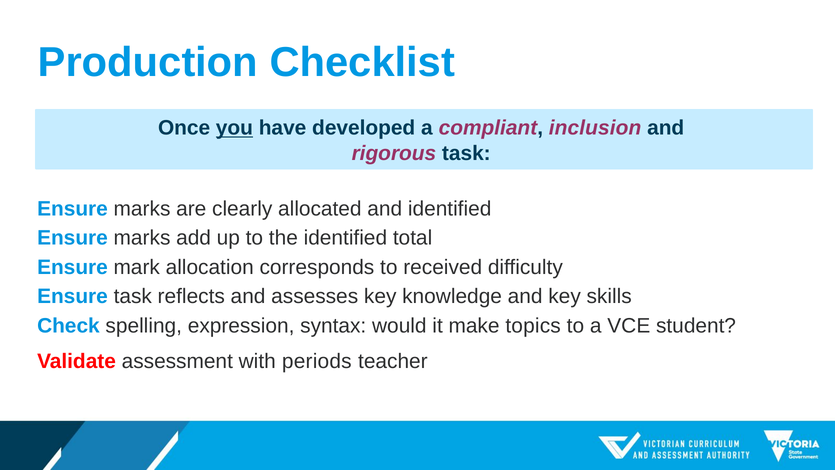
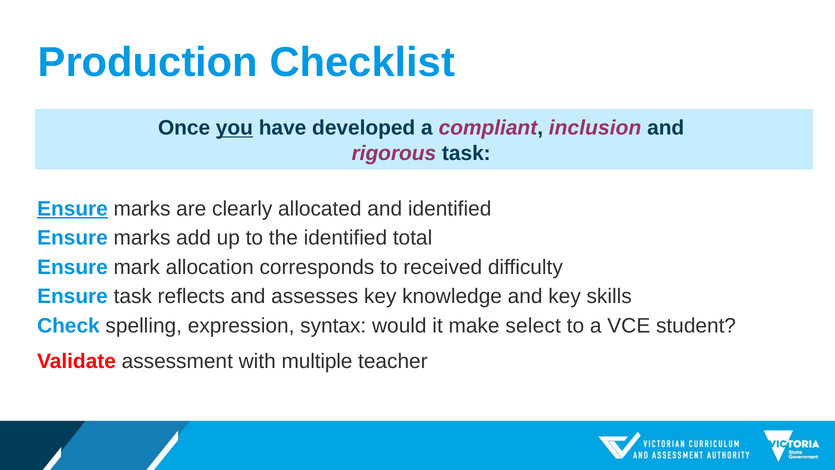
Ensure underline: none -> present (72, 209)
topics: topics -> select (533, 326)
periods: periods -> multiple (317, 361)
